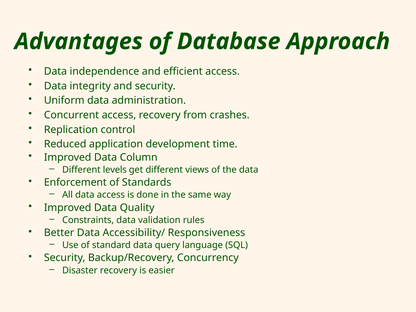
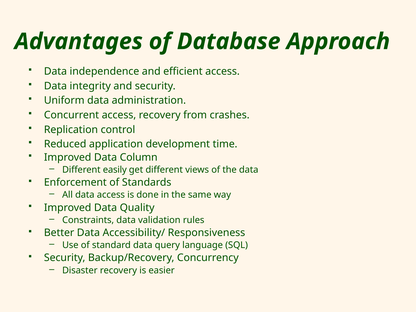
levels: levels -> easily (115, 170)
